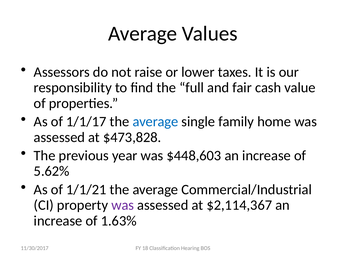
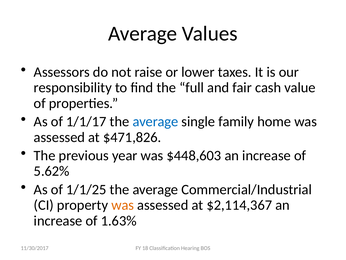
$473,828: $473,828 -> $471,826 (132, 137)
1/1/21: 1/1/21 -> 1/1/25 (86, 189)
was colour: purple -> orange (123, 205)
